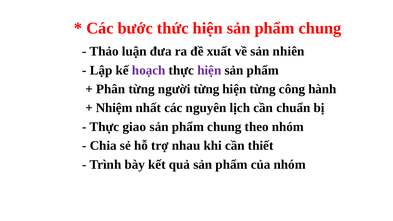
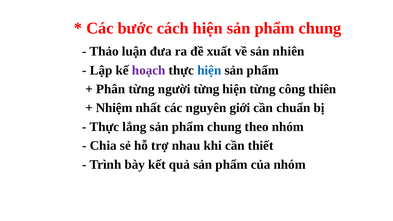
thức: thức -> cách (173, 28)
hiện colour: purple -> blue (209, 70)
hành: hành -> thiên (322, 89)
lịch: lịch -> giới (240, 108)
giao: giao -> lắng (134, 127)
